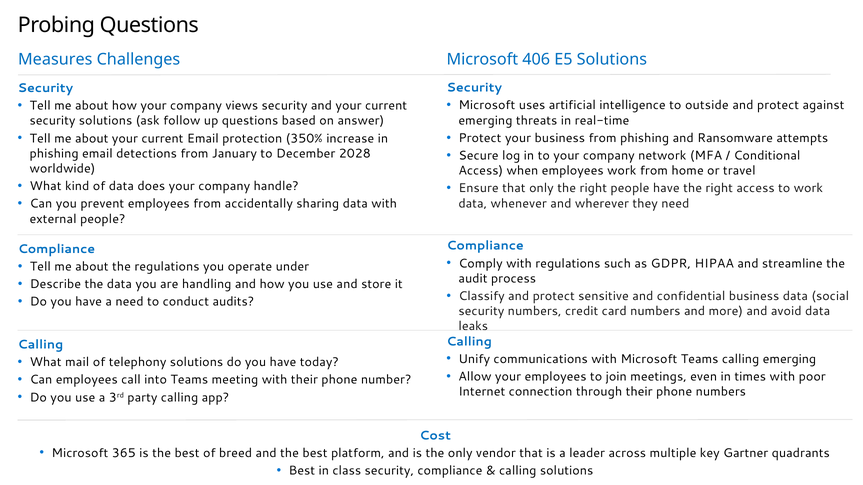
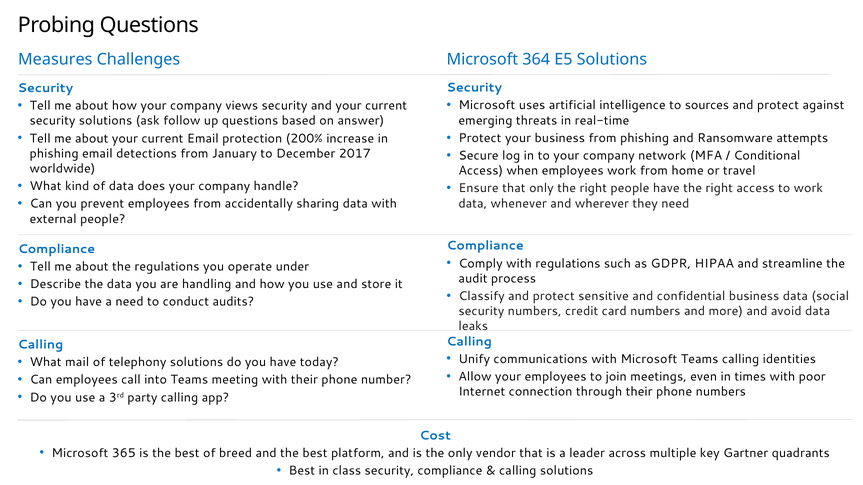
406: 406 -> 364 (536, 60)
outside: outside -> sources (707, 105)
350%: 350% -> 200% (304, 138)
2028: 2028 -> 2017 (355, 154)
calling emerging: emerging -> identities (789, 359)
